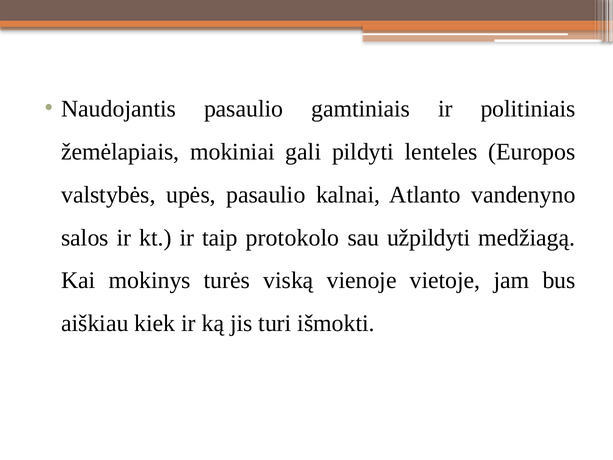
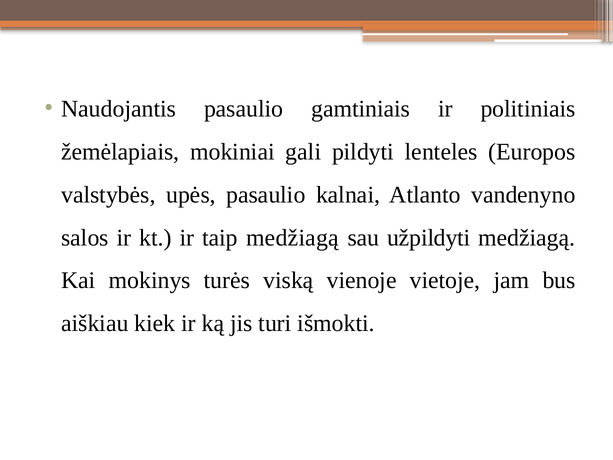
taip protokolo: protokolo -> medžiagą (293, 238)
